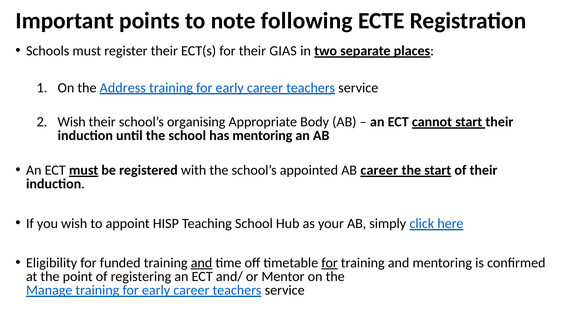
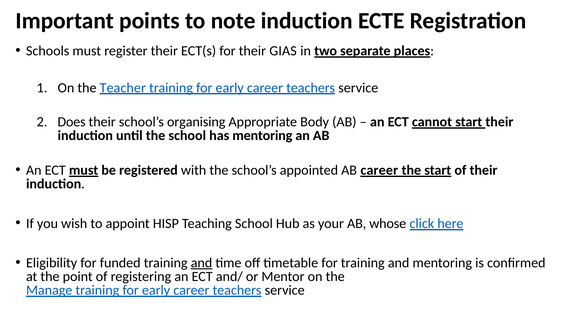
note following: following -> induction (307, 21)
Address: Address -> Teacher (123, 88)
Wish: Wish -> Does (72, 122)
simply: simply -> whose (388, 224)
for underline: present -> none (330, 263)
